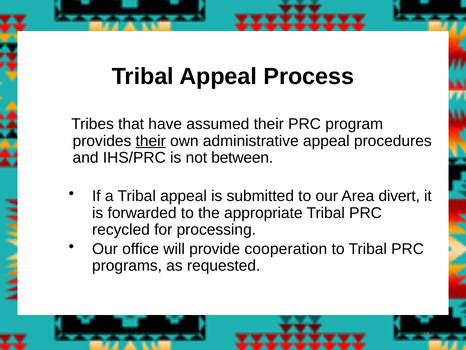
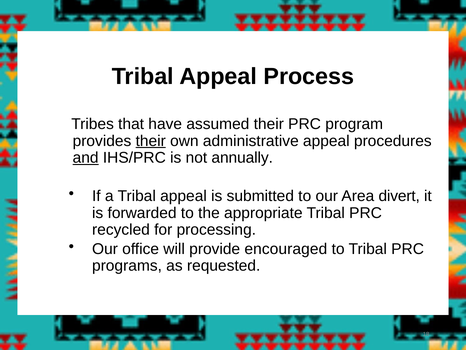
and underline: none -> present (86, 157)
between: between -> annually (242, 157)
cooperation: cooperation -> encouraged (286, 249)
